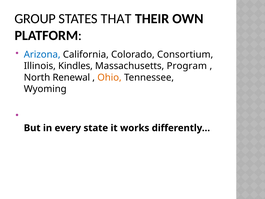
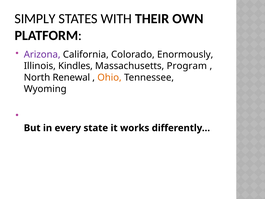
GROUP: GROUP -> SIMPLY (35, 19)
THAT: THAT -> WITH (116, 19)
Arizona colour: blue -> purple (42, 54)
Consortium: Consortium -> Enormously (185, 54)
